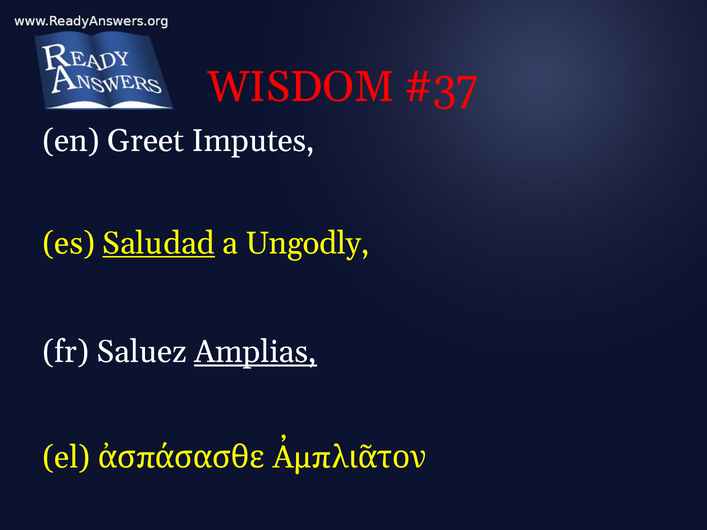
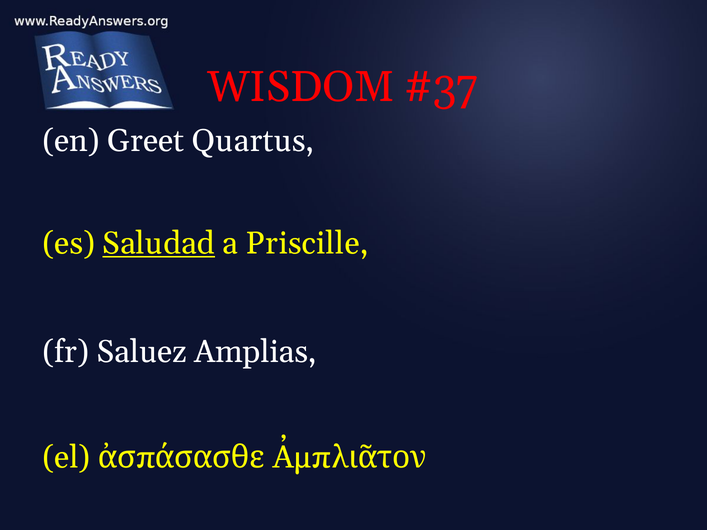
Imputes: Imputes -> Quartus (253, 141)
Ungodly: Ungodly -> Priscille (307, 243)
Amplias underline: present -> none (255, 352)
